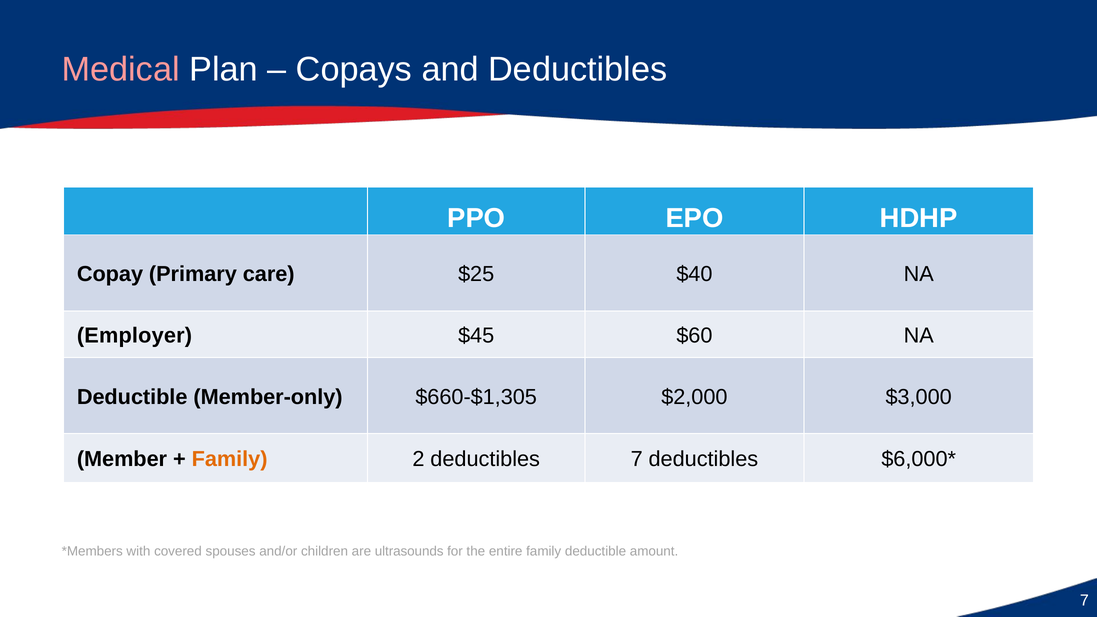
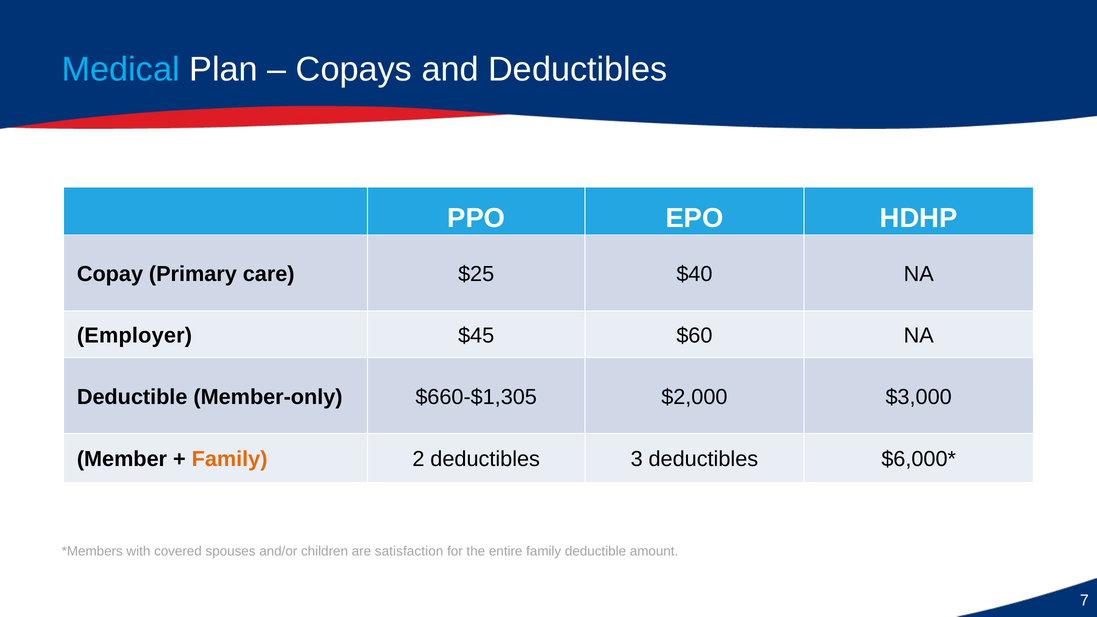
Medical colour: pink -> light blue (121, 70)
deductibles 7: 7 -> 3 (637, 459)
ultrasounds: ultrasounds -> satisfaction (409, 551)
